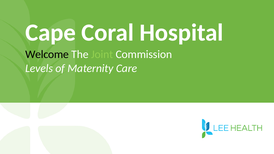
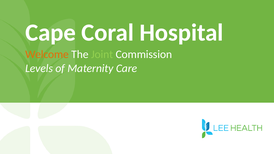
Welcome colour: black -> orange (47, 54)
